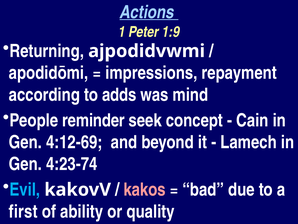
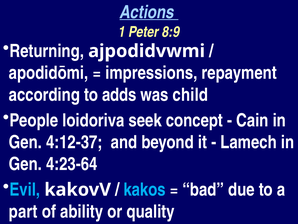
1:9: 1:9 -> 8:9 (171, 32)
mind: mind -> child (190, 95)
reminder: reminder -> loidoriva (93, 120)
4:12-69: 4:12-69 -> 4:12-37 (74, 142)
4:23-74: 4:23-74 -> 4:23-64 (72, 164)
kakos colour: pink -> light blue (145, 189)
first: first -> part (23, 211)
